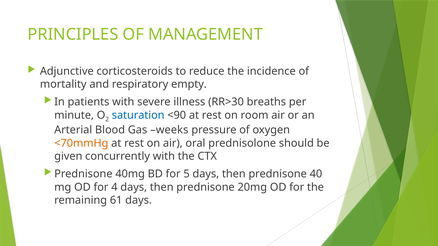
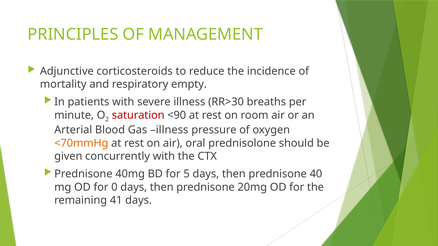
saturation colour: blue -> red (138, 115)
Gas weeks: weeks -> illness (169, 130)
4: 4 -> 0 (114, 187)
61: 61 -> 41 (116, 201)
